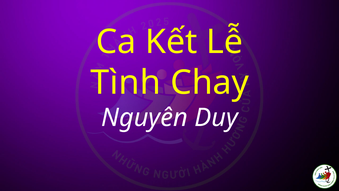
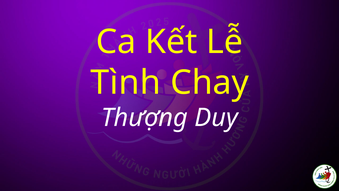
Nguyên: Nguyên -> Thượng (144, 117)
